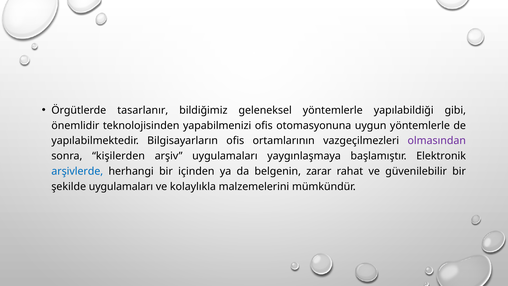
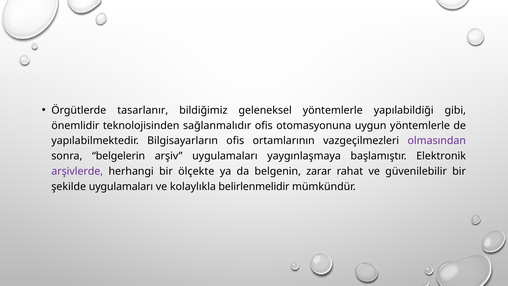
yapabilmenizi: yapabilmenizi -> sağlanmalıdır (217, 125)
kişilerden: kişilerden -> belgelerin (119, 156)
arşivlerde colour: blue -> purple (77, 171)
içinden: içinden -> ölçekte (196, 171)
malzemelerini: malzemelerini -> belirlenmelidir (254, 186)
